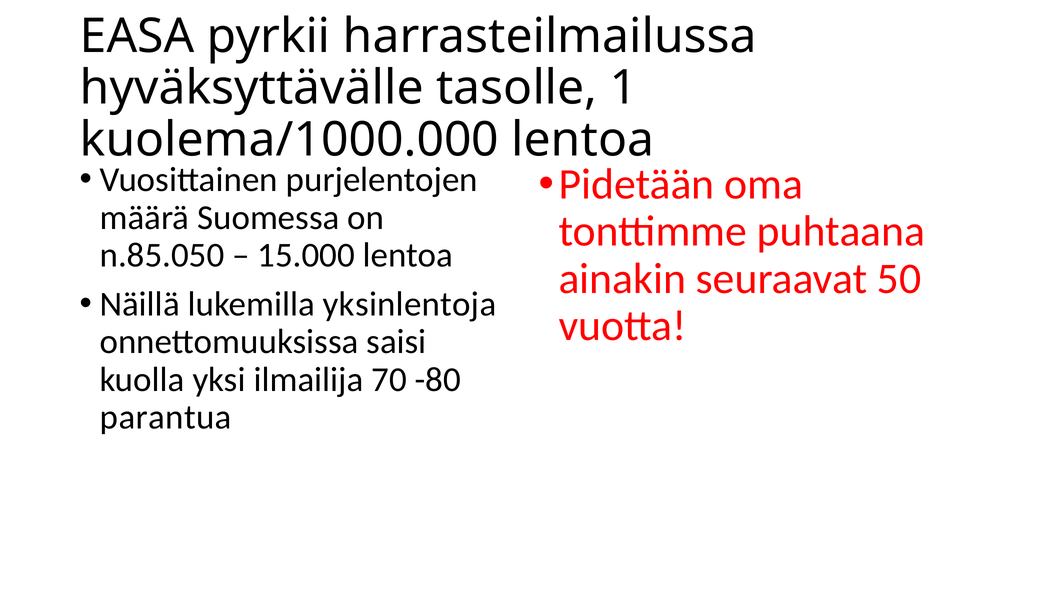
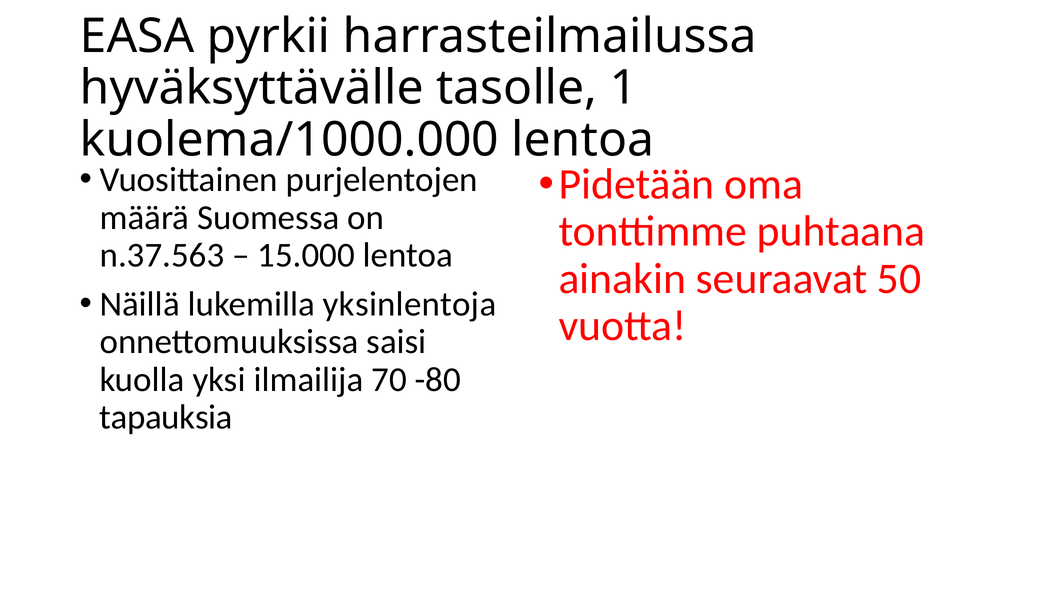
n.85.050: n.85.050 -> n.37.563 (162, 255)
parantua: parantua -> tapauksia (166, 417)
